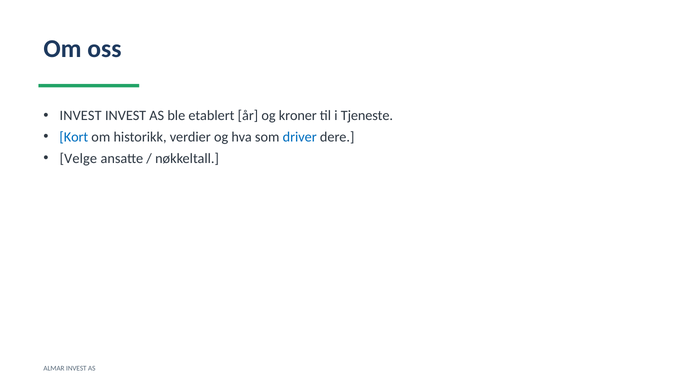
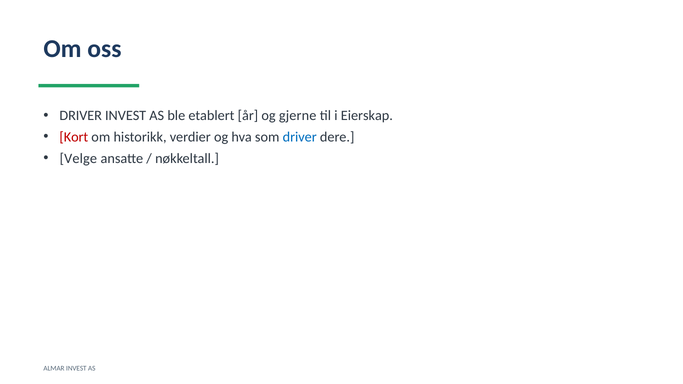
INVEST: INVEST -> DRIVER (81, 116)
kroner: kroner -> gjerne (298, 116)
Tjeneste: Tjeneste -> Eierskap (367, 116)
Kort colour: blue -> red (74, 137)
